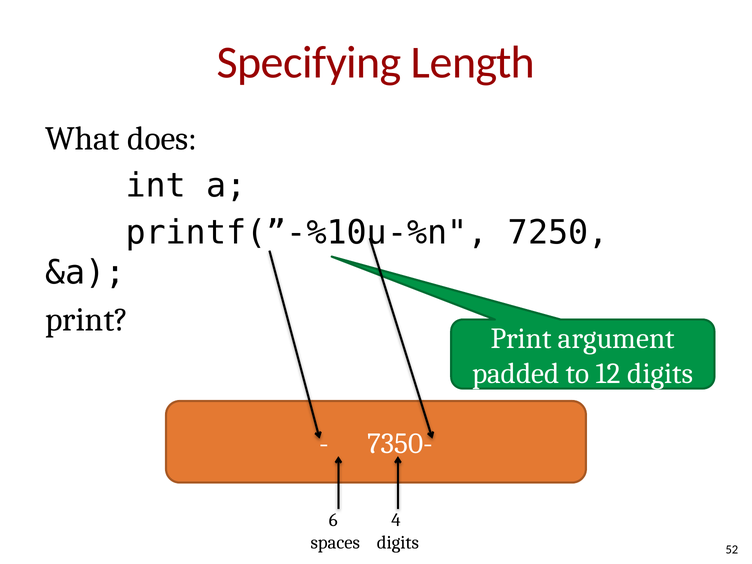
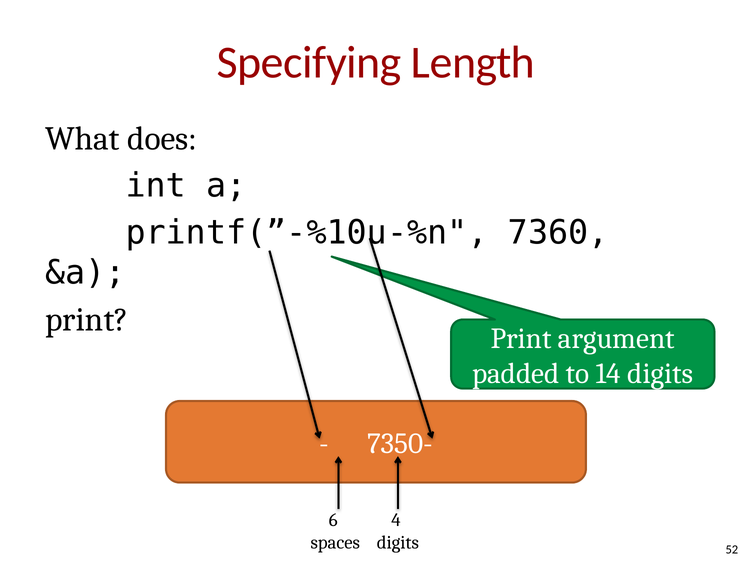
7250: 7250 -> 7360 (558, 233)
12: 12 -> 14 (608, 374)
